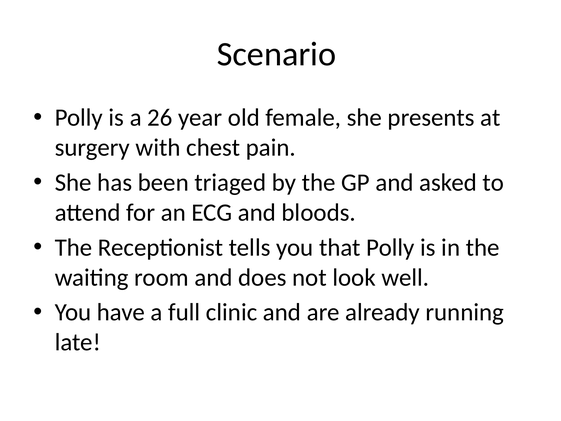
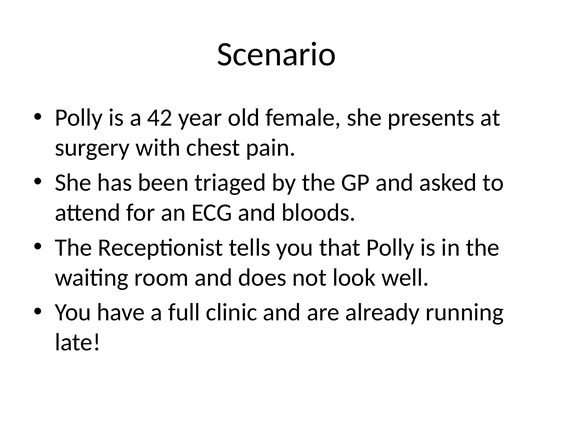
26: 26 -> 42 (160, 118)
